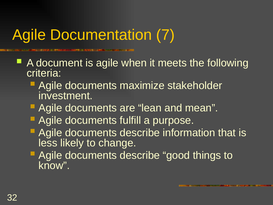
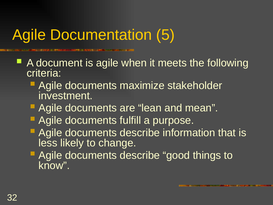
7: 7 -> 5 (165, 35)
